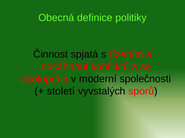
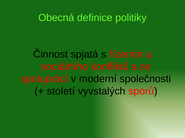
dosáhnout: dosáhnout -> sociálního (65, 67)
